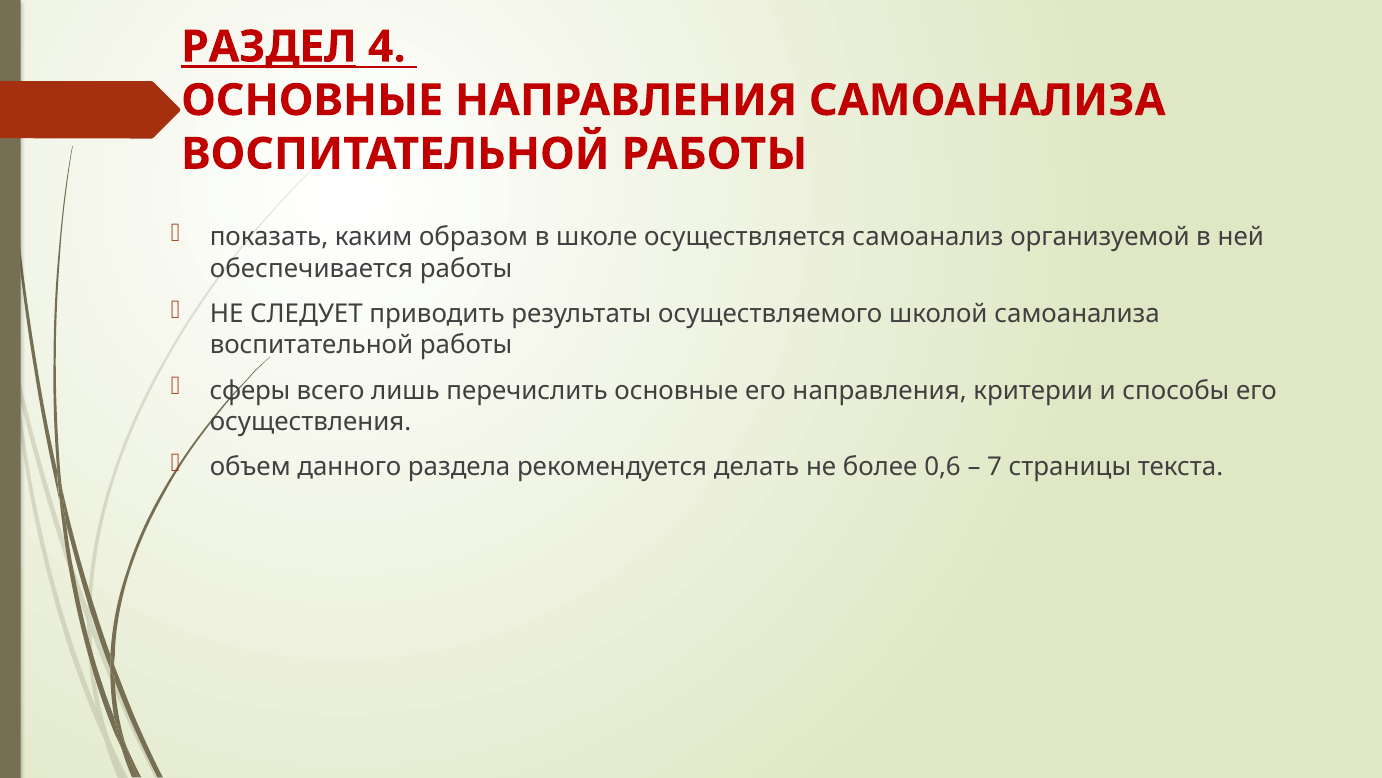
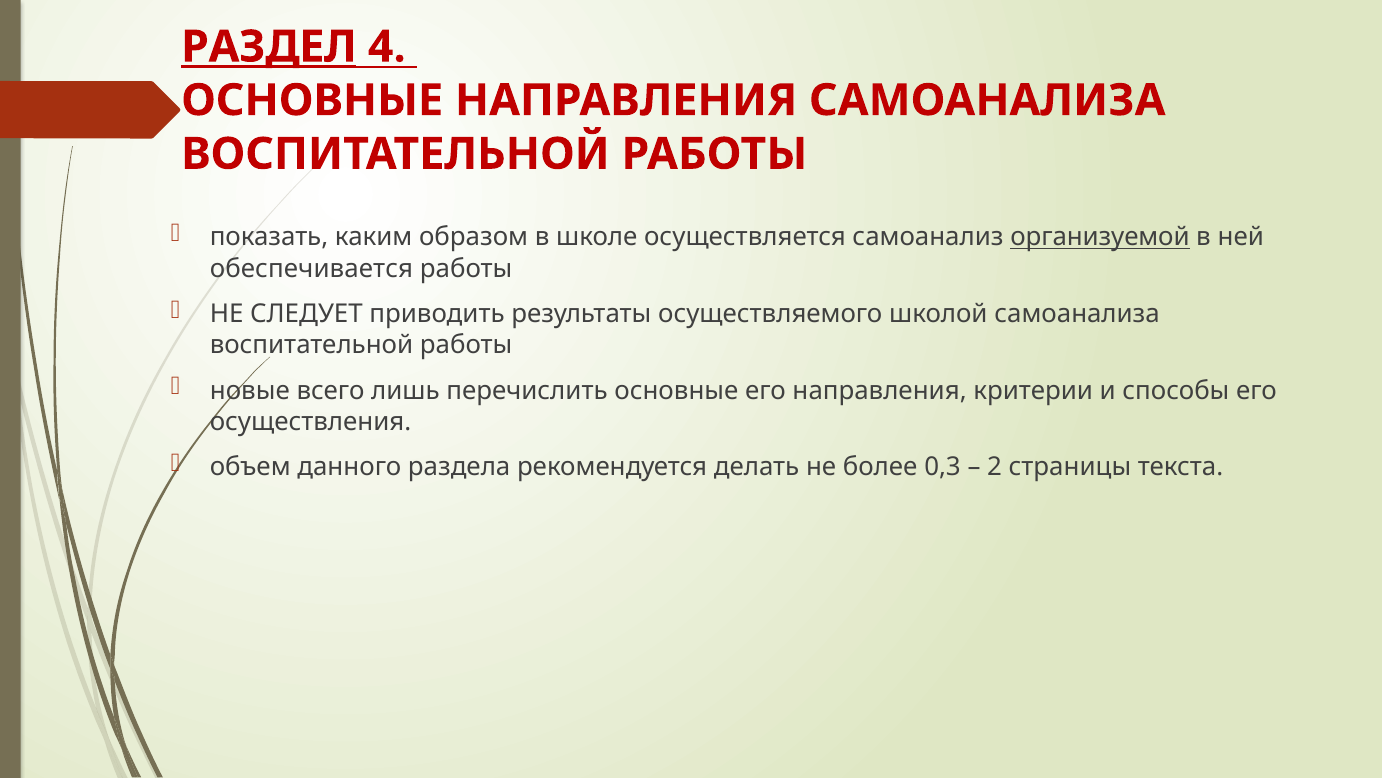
организуемой underline: none -> present (1100, 237)
сферы: сферы -> новые (250, 390)
0,6: 0,6 -> 0,3 (943, 467)
7: 7 -> 2 (995, 467)
